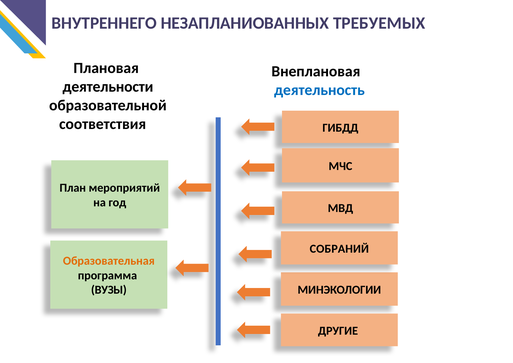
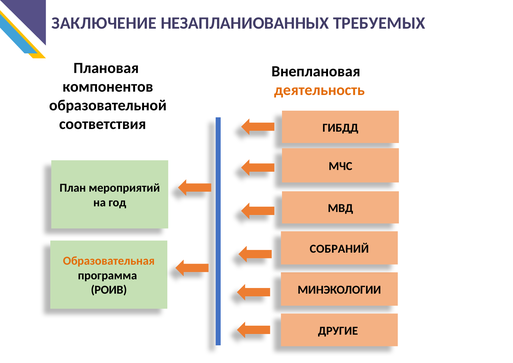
ВНУТРЕННЕГО: ВНУТРЕННЕГО -> ЗАКЛЮЧЕНИЕ (104, 23)
деятельности: деятельности -> компонентов (108, 87)
деятельность colour: blue -> orange (319, 90)
ВУЗЫ: ВУЗЫ -> РОИВ (109, 290)
